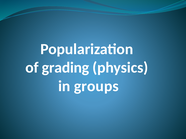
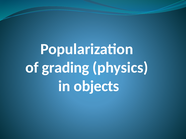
groups: groups -> objects (96, 86)
